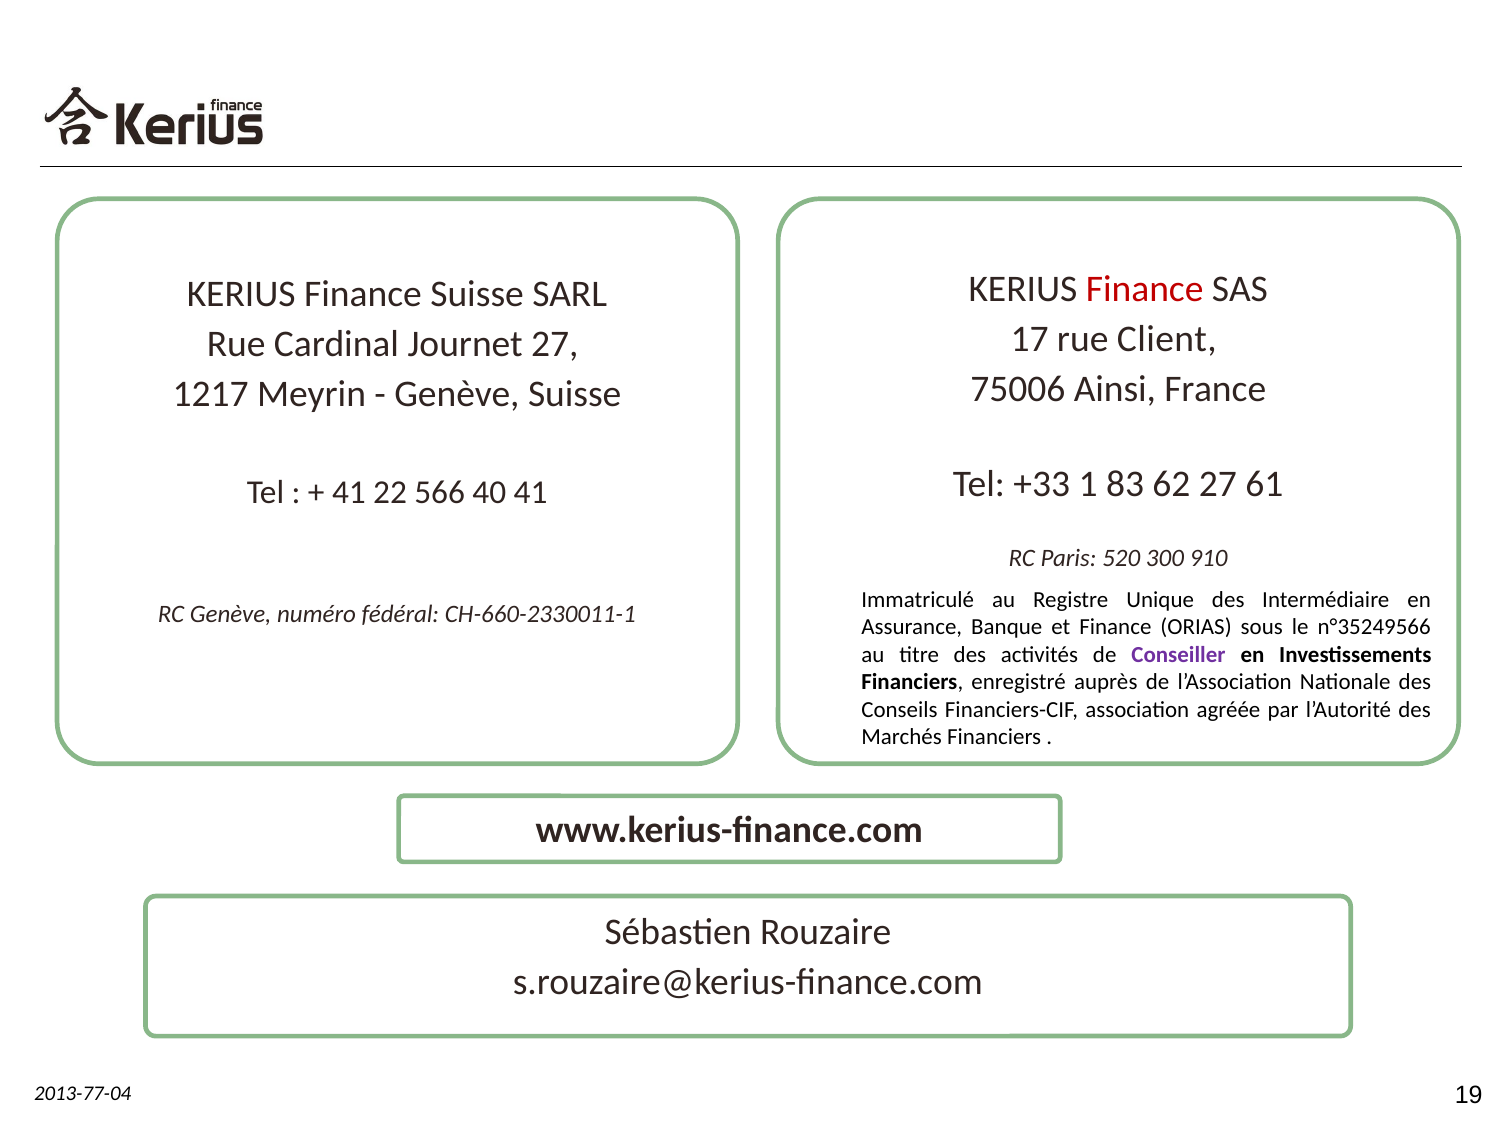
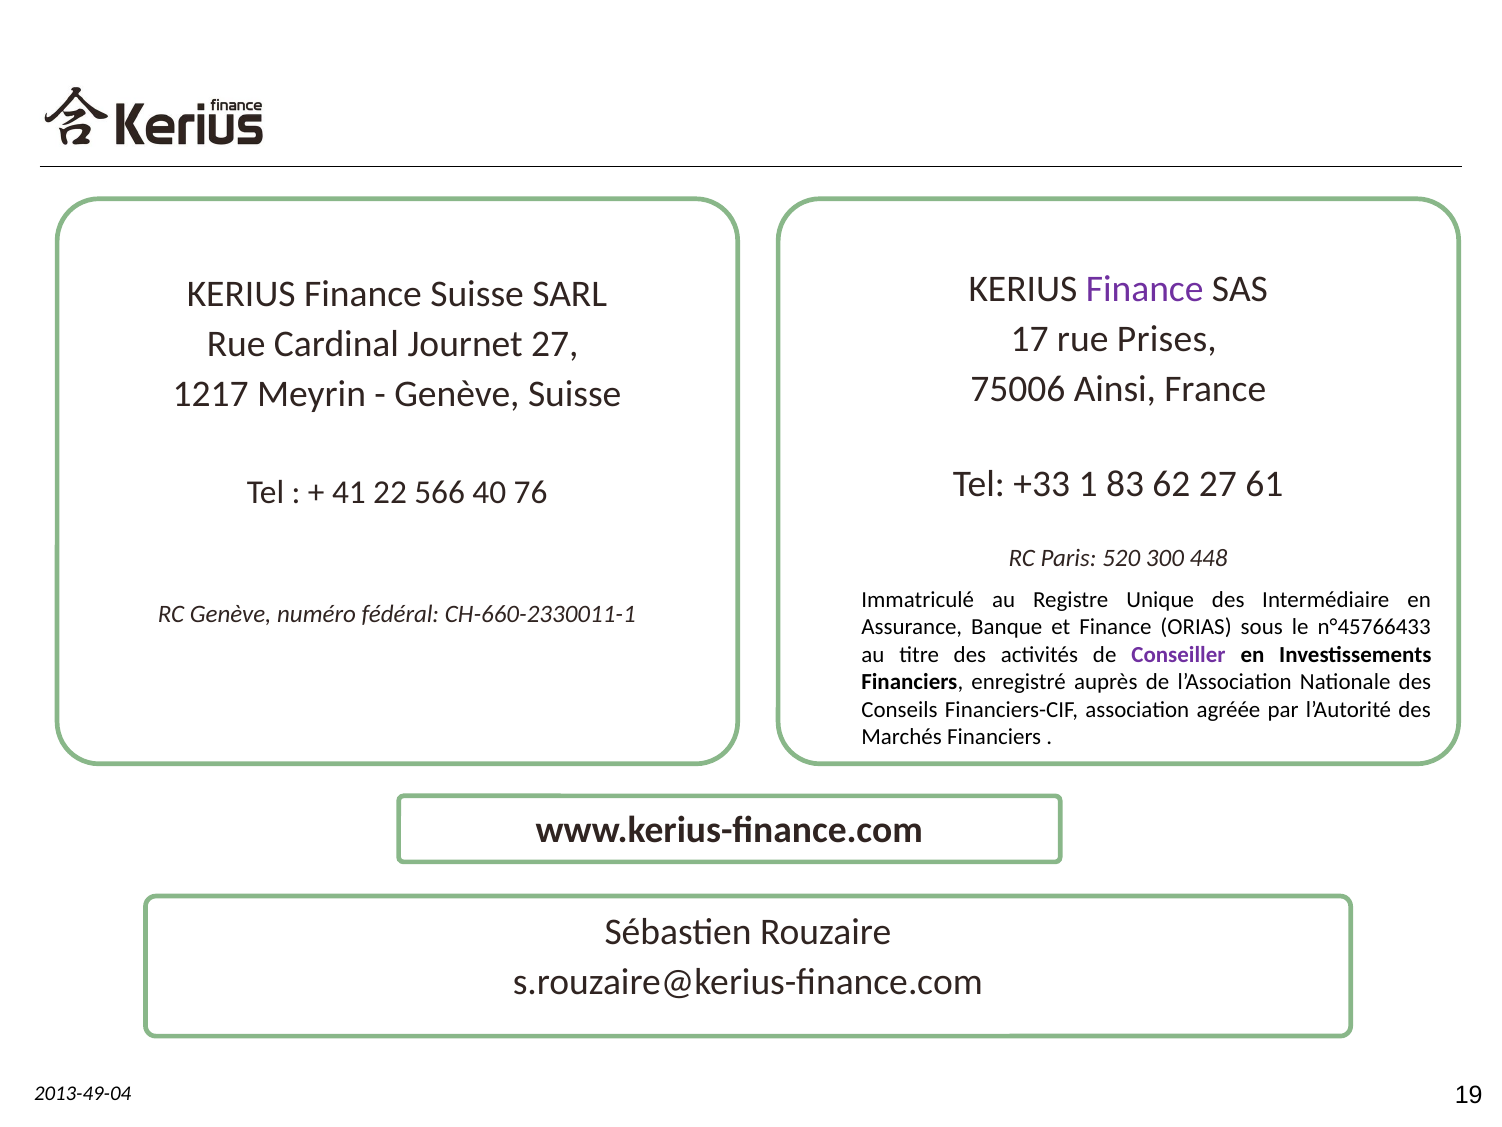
Finance colour: red -> purple (1145, 288)
Client: Client -> Prises (1167, 339)
40 41: 41 -> 76 (531, 493)
910: 910 -> 448 (1208, 558)
n°35249566: n°35249566 -> n°45766433 (1374, 627)
2013-77-04: 2013-77-04 -> 2013-49-04 (83, 1093)
